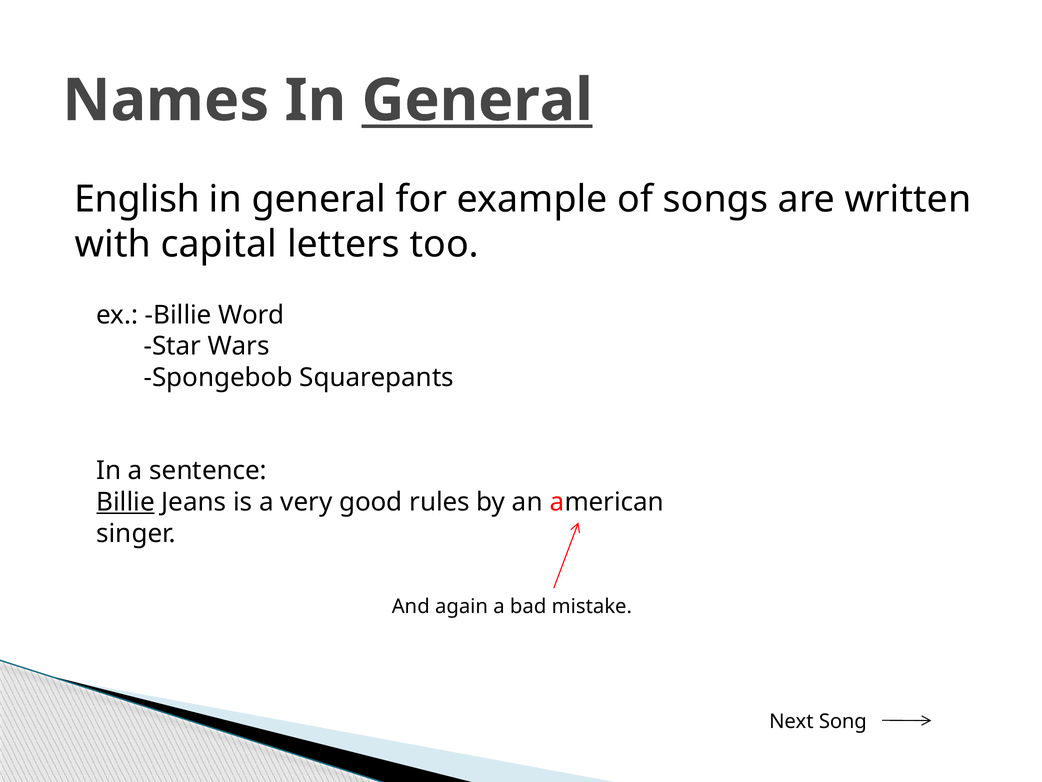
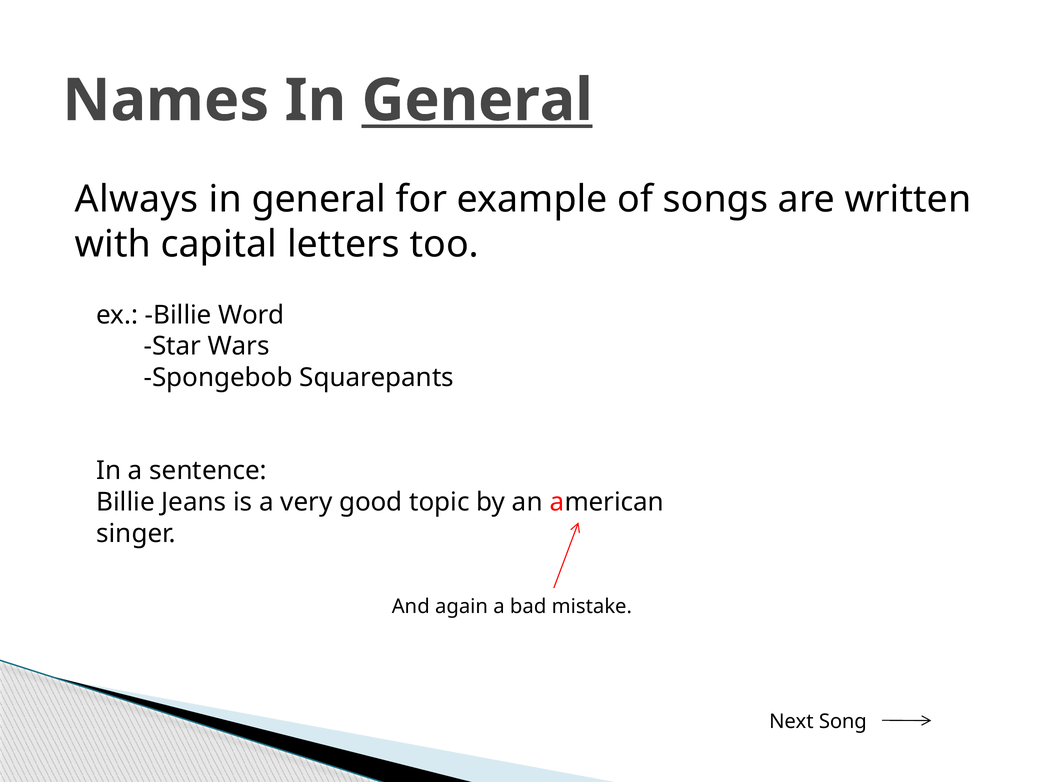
English: English -> Always (137, 199)
Billie underline: present -> none (126, 502)
rules: rules -> topic (440, 502)
